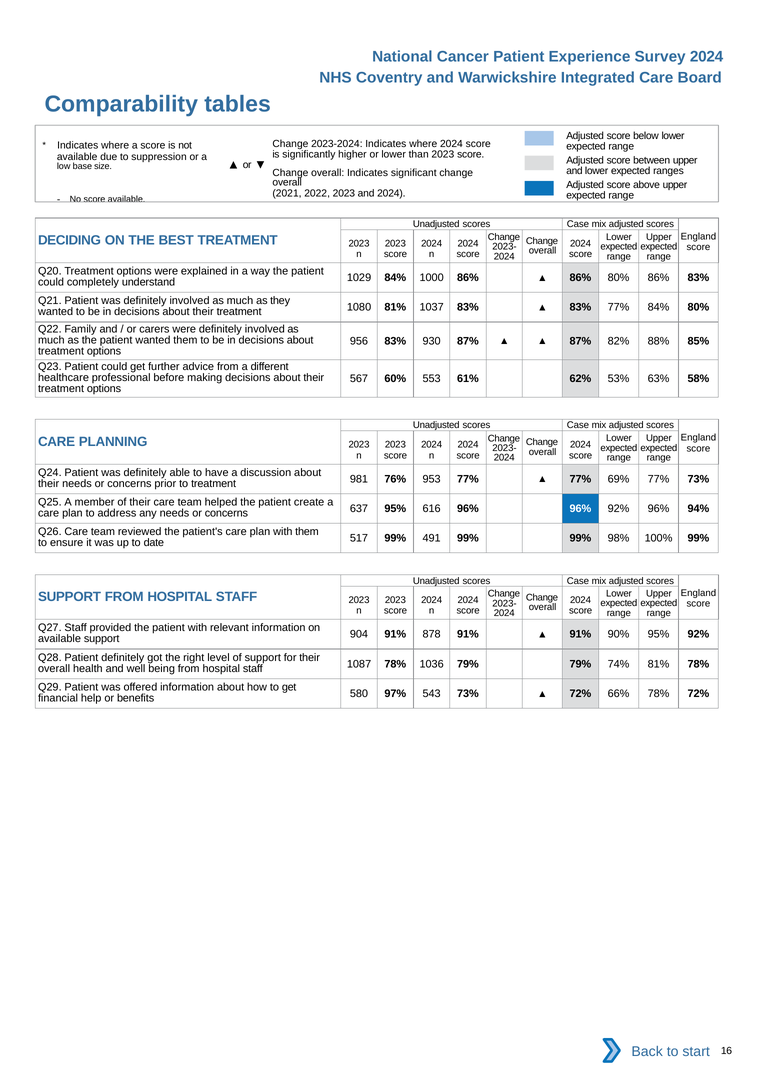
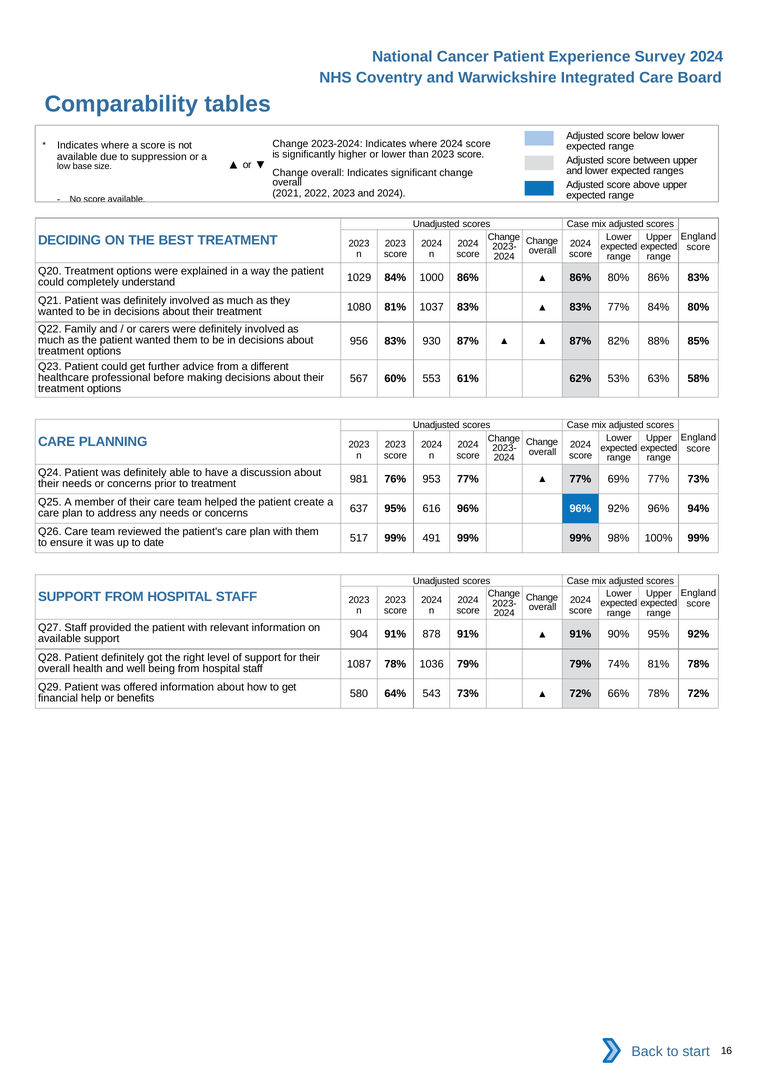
97%: 97% -> 64% (395, 694)
